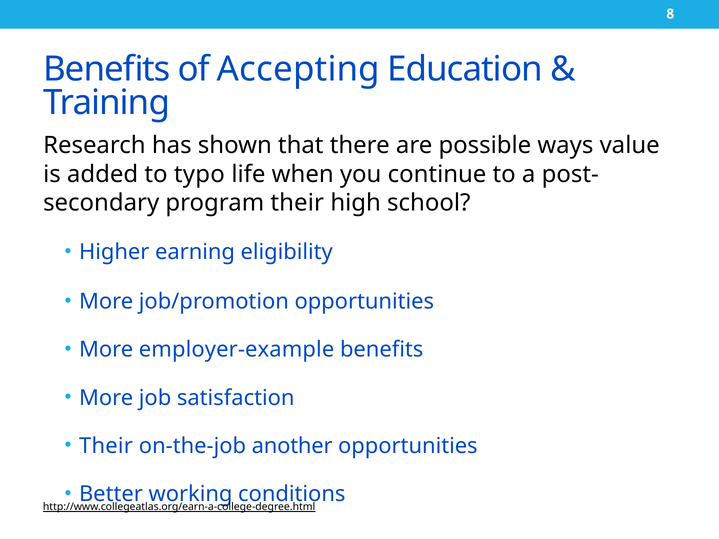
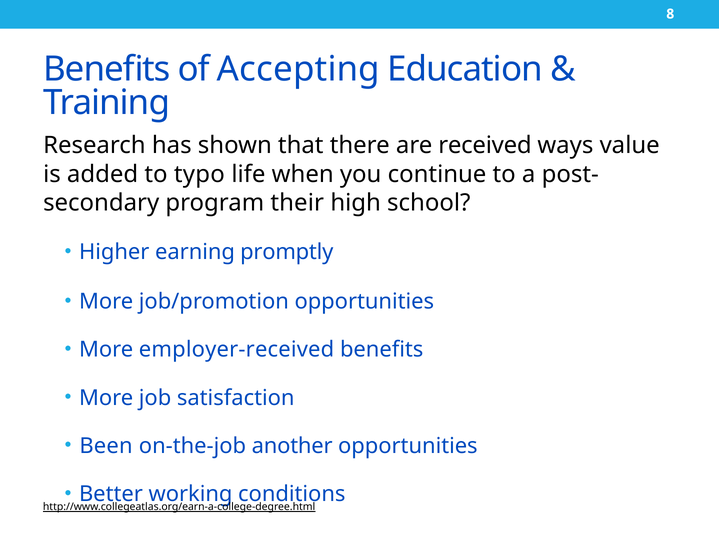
possible: possible -> received (485, 145)
eligibility: eligibility -> promptly (287, 252)
employer-example: employer-example -> employer-received (237, 350)
Their: Their -> Been (106, 446)
